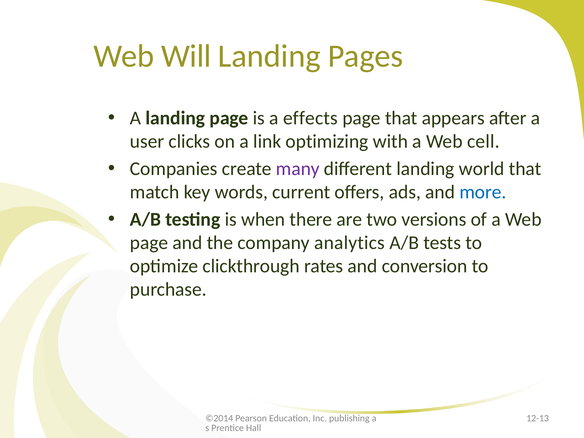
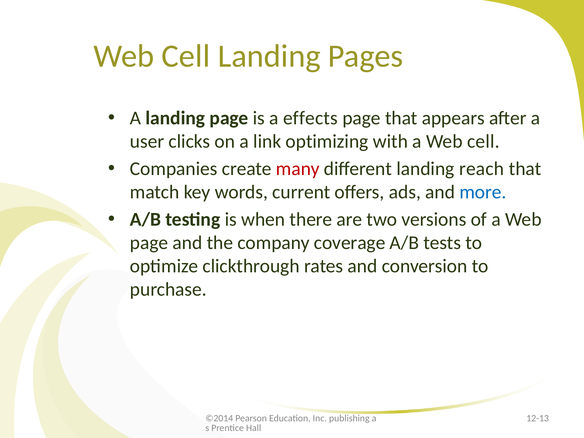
Will: Will -> Cell (186, 56)
many colour: purple -> red (298, 169)
world: world -> reach (482, 169)
analytics: analytics -> coverage (350, 243)
